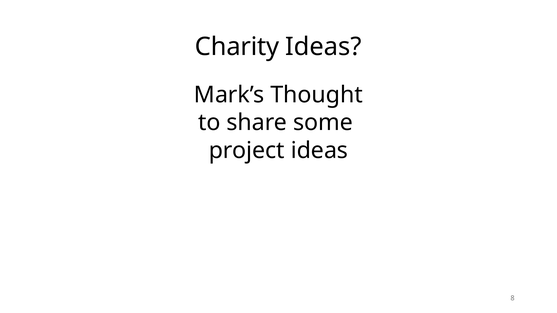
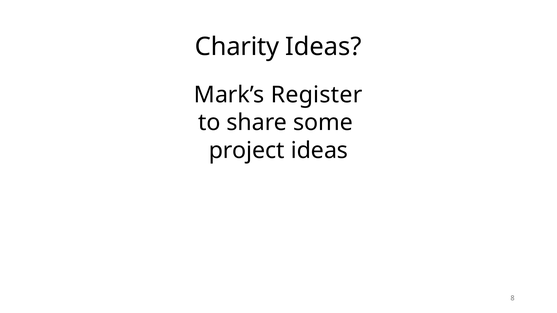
Thought: Thought -> Register (317, 95)
